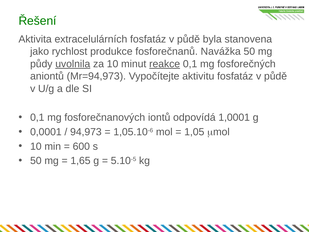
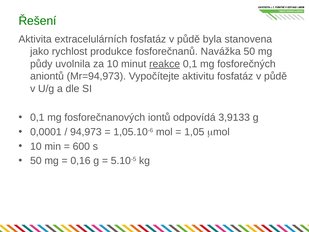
uvolnila underline: present -> none (73, 64)
1,0001: 1,0001 -> 3,9133 (234, 117)
1,65: 1,65 -> 0,16 (80, 161)
